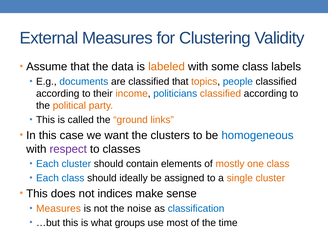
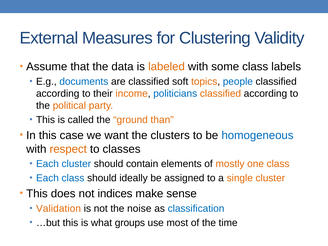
classified that: that -> soft (180, 82)
links: links -> than (162, 120)
respect colour: purple -> orange (68, 149)
Measures: Measures -> Validation (59, 209)
